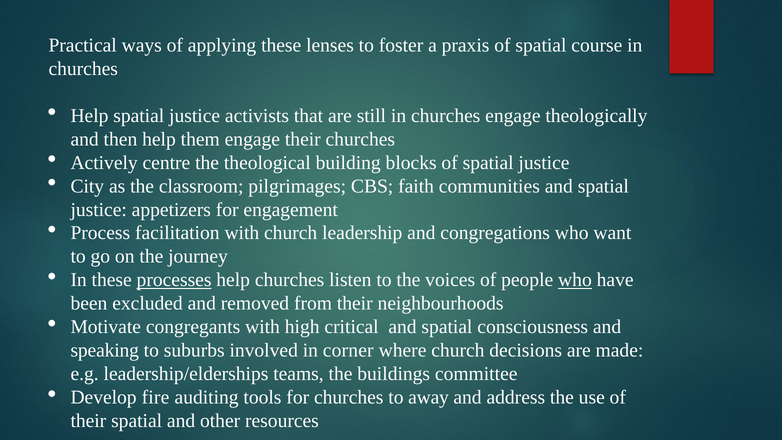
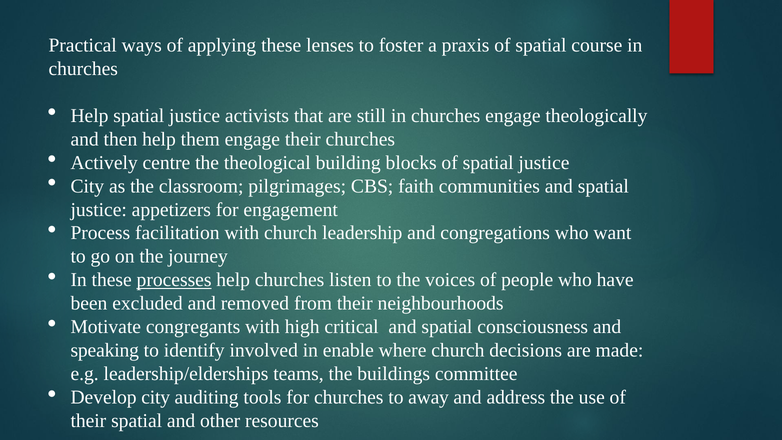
who underline: present -> none (575, 280)
suburbs: suburbs -> identify (194, 350)
corner: corner -> enable (348, 350)
Develop fire: fire -> city (156, 397)
